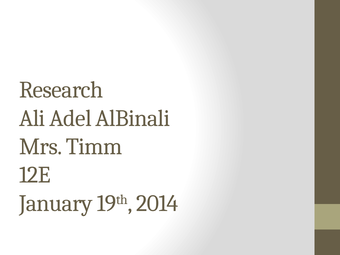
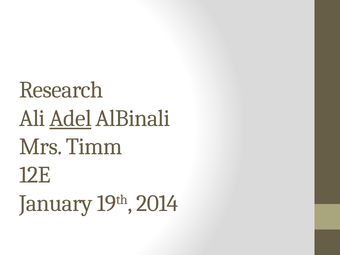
Adel underline: none -> present (71, 118)
